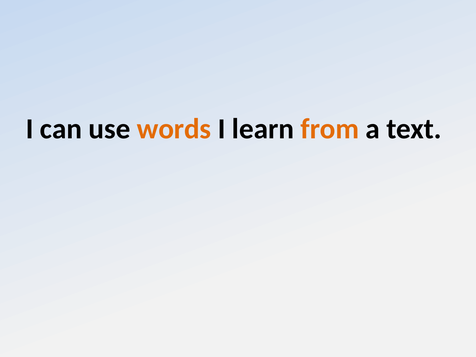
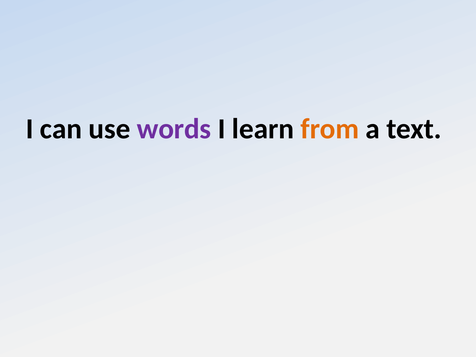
words colour: orange -> purple (174, 129)
